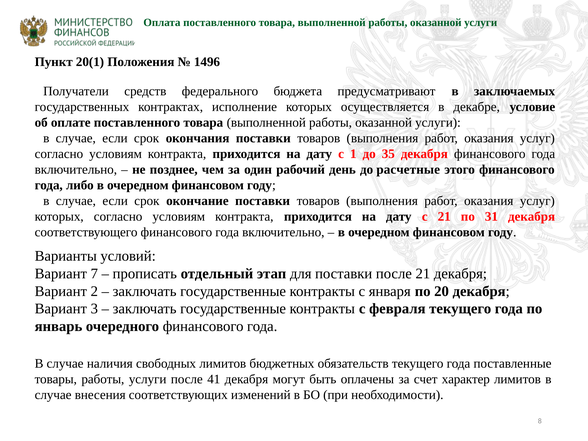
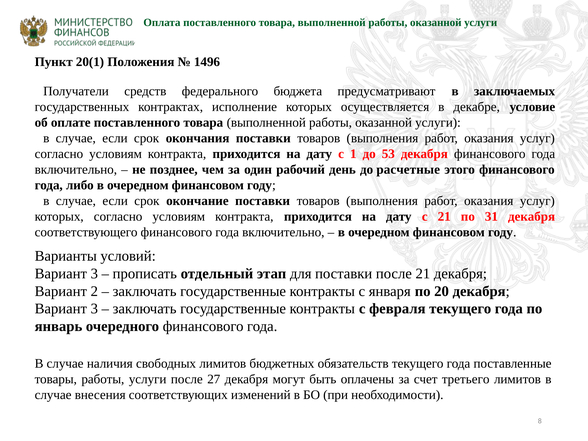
35: 35 -> 53 (388, 154)
7: 7 -> 3 (94, 274)
41: 41 -> 27 (214, 379)
характер: характер -> третьего (466, 379)
